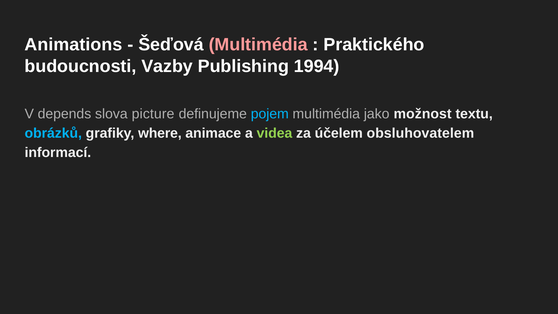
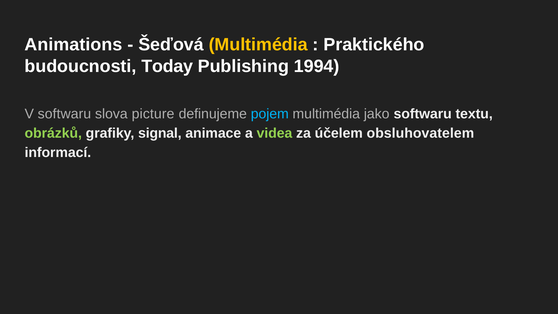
Multimédia colour: pink -> yellow (258, 45)
Vazby: Vazby -> Today (167, 66)
V depends: depends -> softwaru (64, 114)
jako možnost: možnost -> softwaru (423, 114)
obrázků colour: light blue -> light green (53, 133)
where: where -> signal (160, 133)
